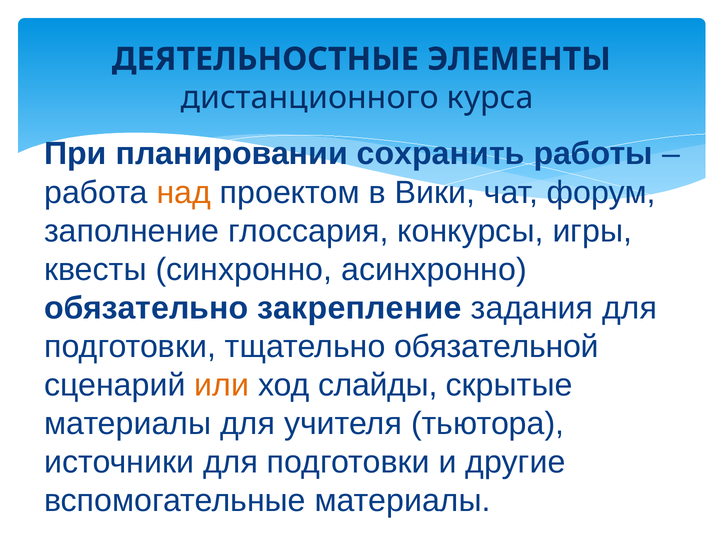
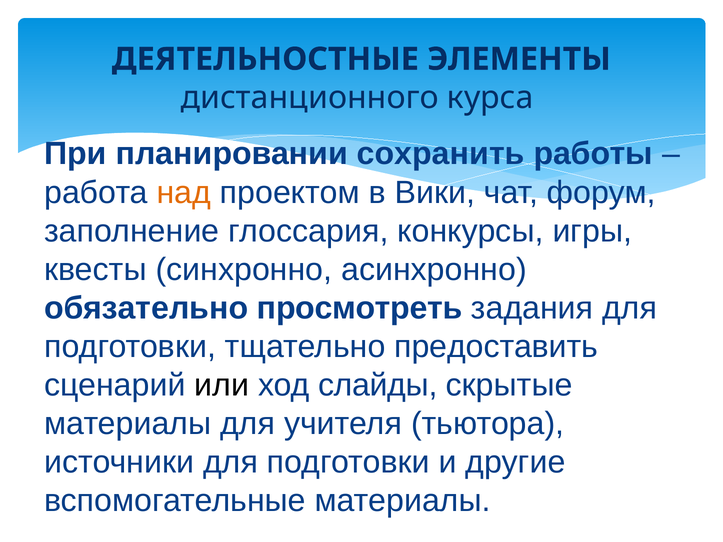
закрепление: закрепление -> просмотреть (360, 308)
обязательной: обязательной -> предоставить (496, 347)
или colour: orange -> black (222, 385)
